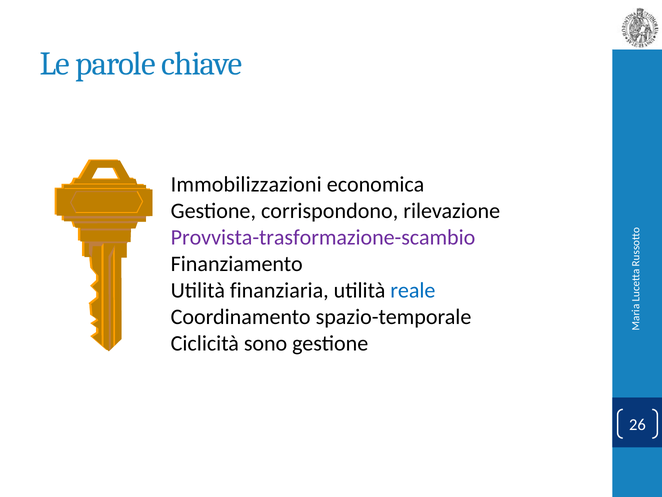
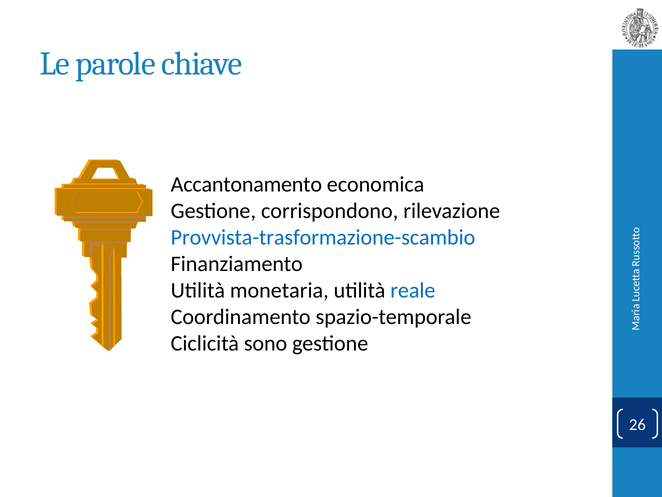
Immobilizzazioni: Immobilizzazioni -> Accantonamento (246, 184)
Provvista-trasformazione-scambio colour: purple -> blue (323, 237)
finanziaria: finanziaria -> monetaria (279, 290)
